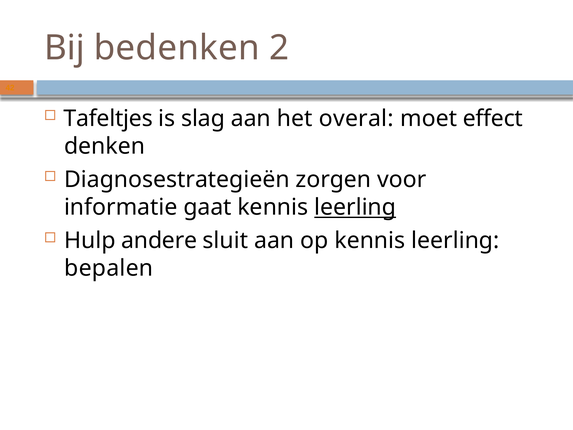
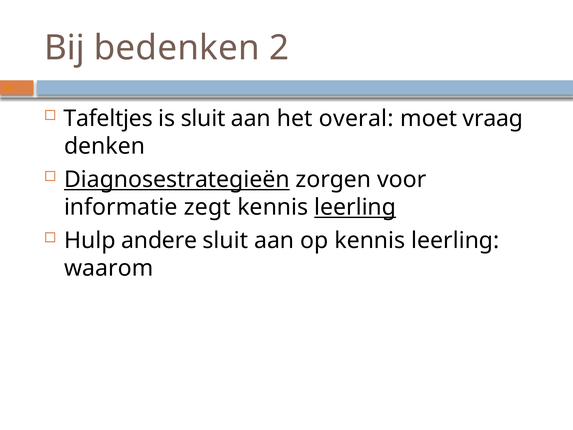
is slag: slag -> sluit (203, 119)
effect: effect -> vraag (493, 119)
Diagnosestrategieën underline: none -> present (177, 180)
gaat: gaat -> zegt (207, 207)
bepalen: bepalen -> waarom (109, 268)
